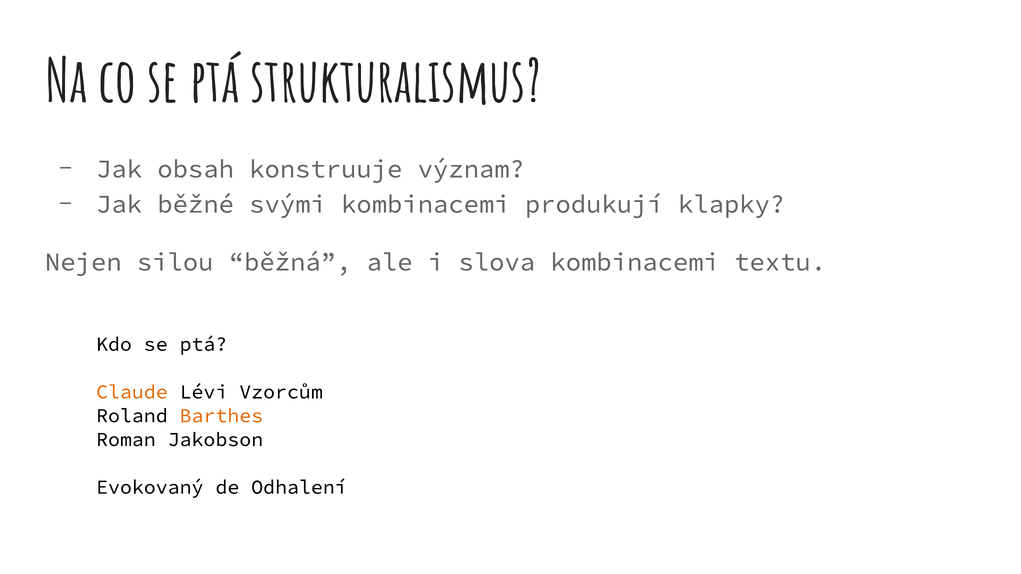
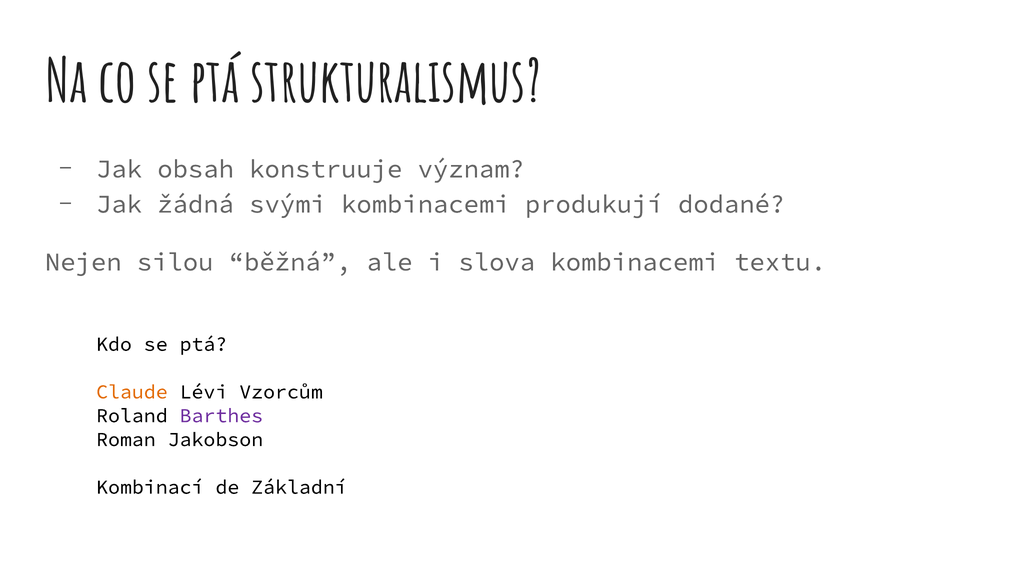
běžné: běžné -> žádná (196, 204)
klapky: klapky -> dodané (732, 204)
Barthes colour: orange -> purple (221, 416)
Evokovaný: Evokovaný -> Kombinací (150, 487)
Odhalení: Odhalení -> Základní (299, 487)
